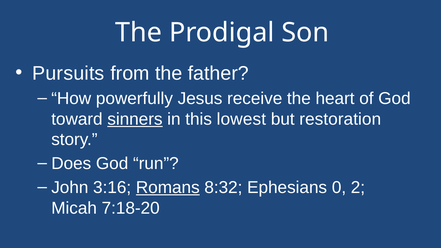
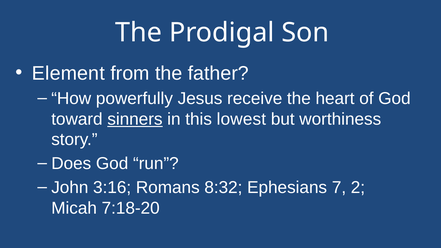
Pursuits: Pursuits -> Element (68, 73)
restoration: restoration -> worthiness (340, 119)
Romans underline: present -> none (168, 188)
0: 0 -> 7 (339, 188)
